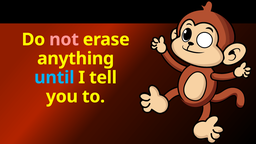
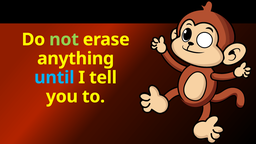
not colour: pink -> light green (64, 40)
